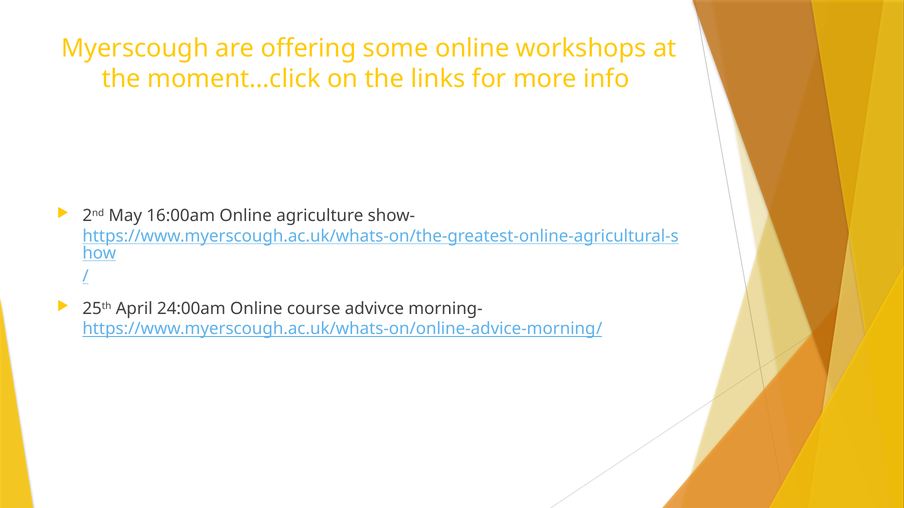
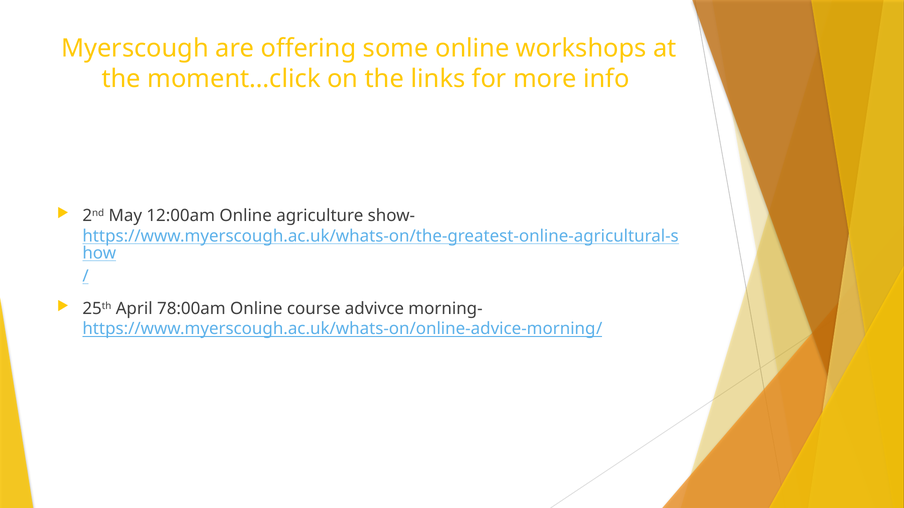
16:00am: 16:00am -> 12:00am (181, 216)
24:00am: 24:00am -> 78:00am (191, 309)
